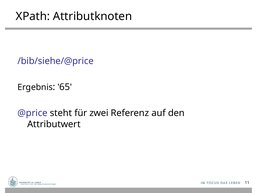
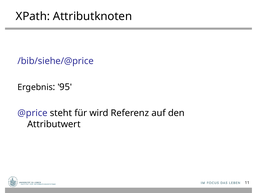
65: 65 -> 95 (65, 87)
zwei: zwei -> wird (99, 113)
